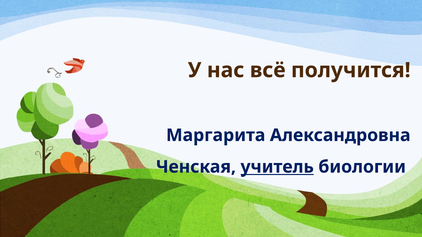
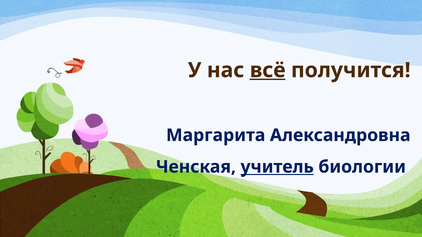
всё underline: none -> present (268, 70)
